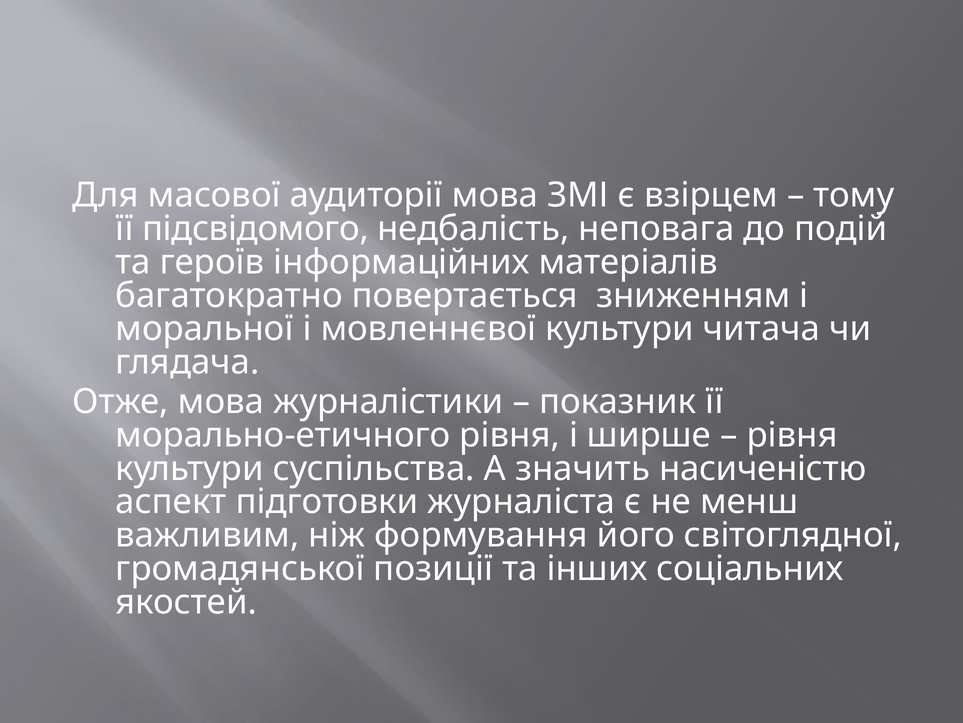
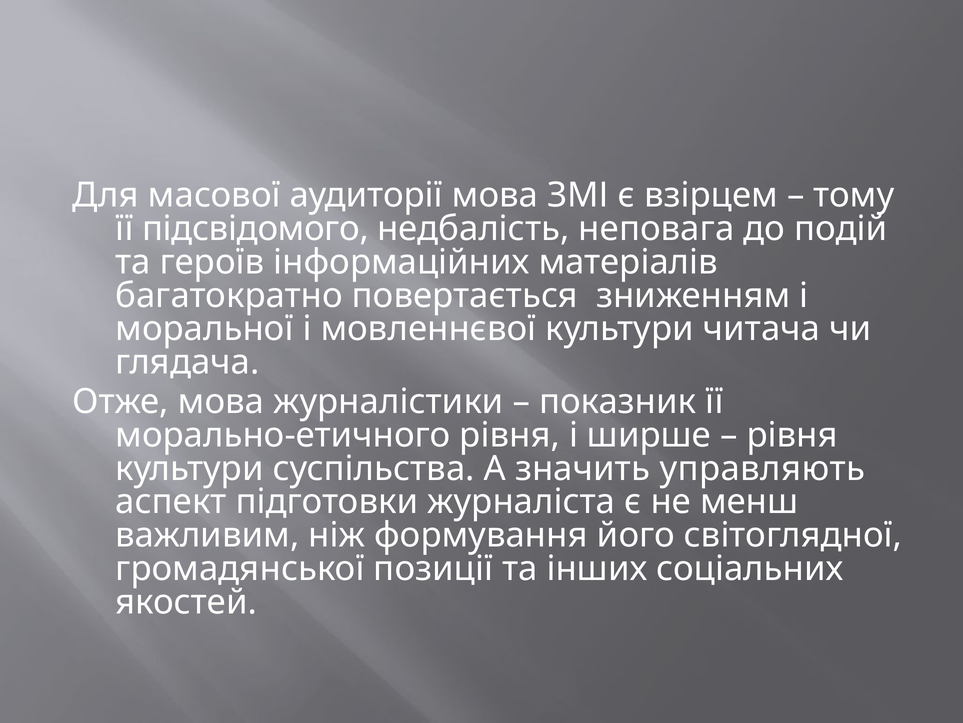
насиченістю: насиченістю -> управляють (762, 468)
